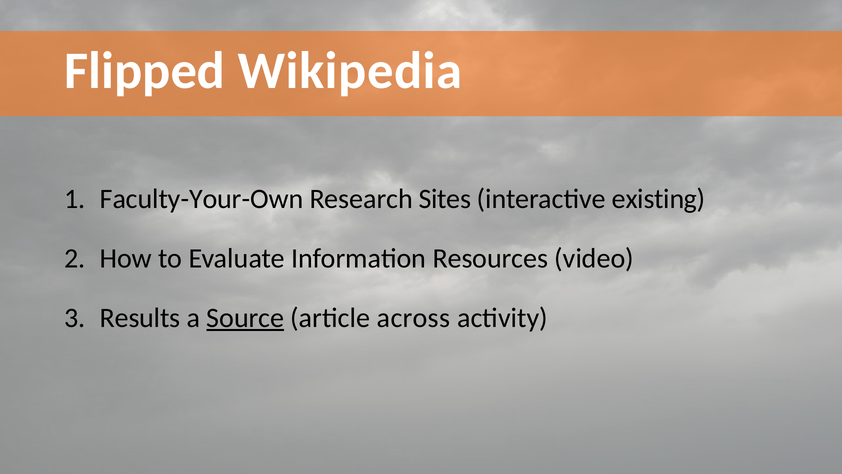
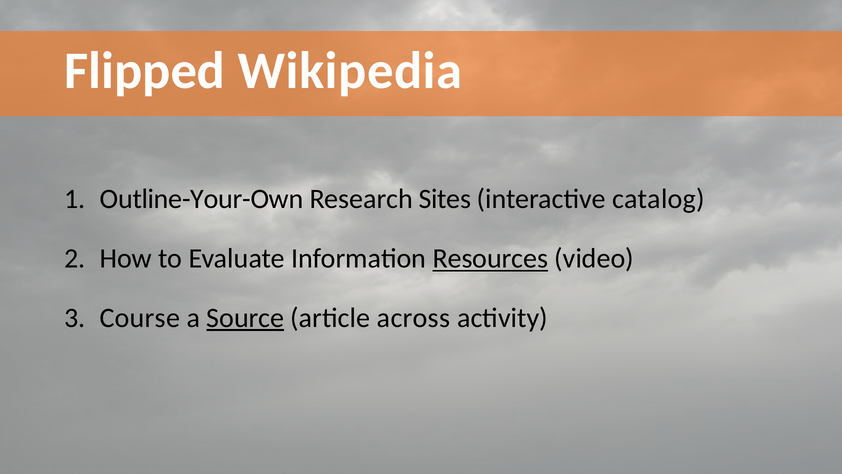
Faculty-Your-Own: Faculty-Your-Own -> Outline-Your-Own (202, 199)
existing: existing -> catalog (658, 199)
Resources underline: none -> present (490, 258)
Results: Results -> Course (140, 318)
